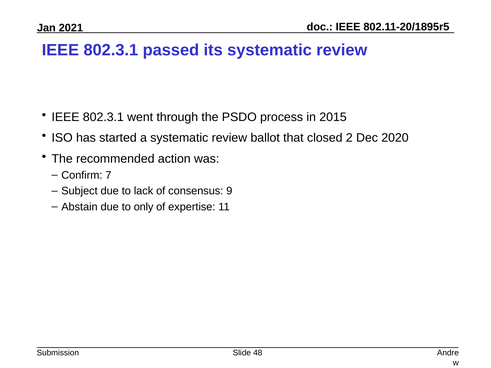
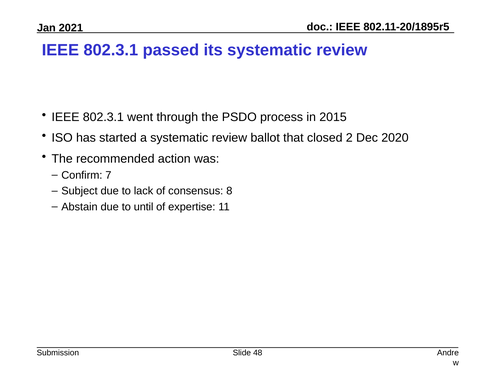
9: 9 -> 8 (229, 191)
only: only -> until (144, 207)
